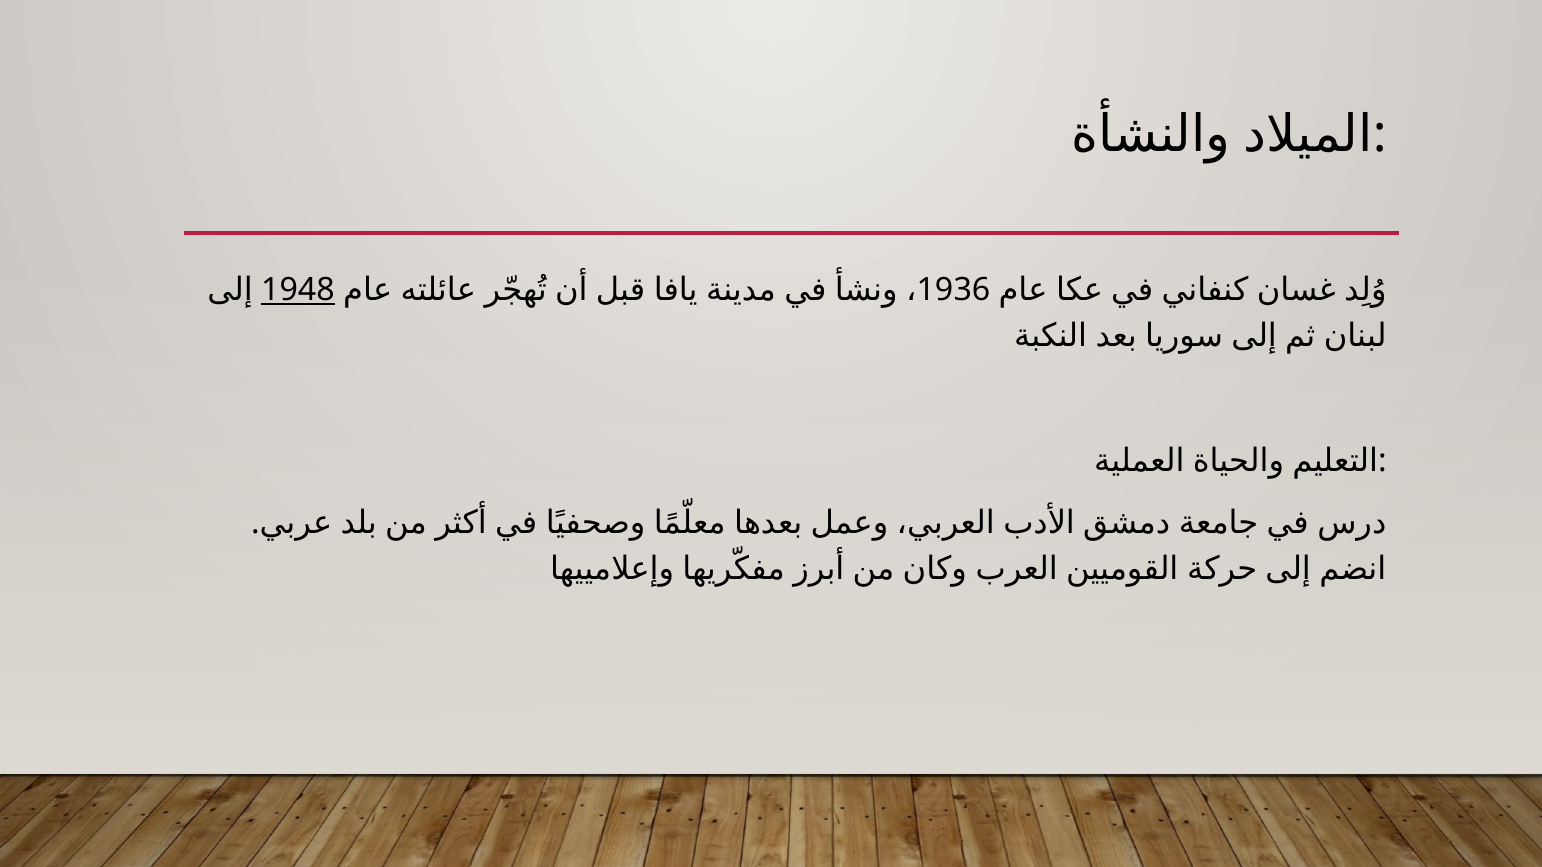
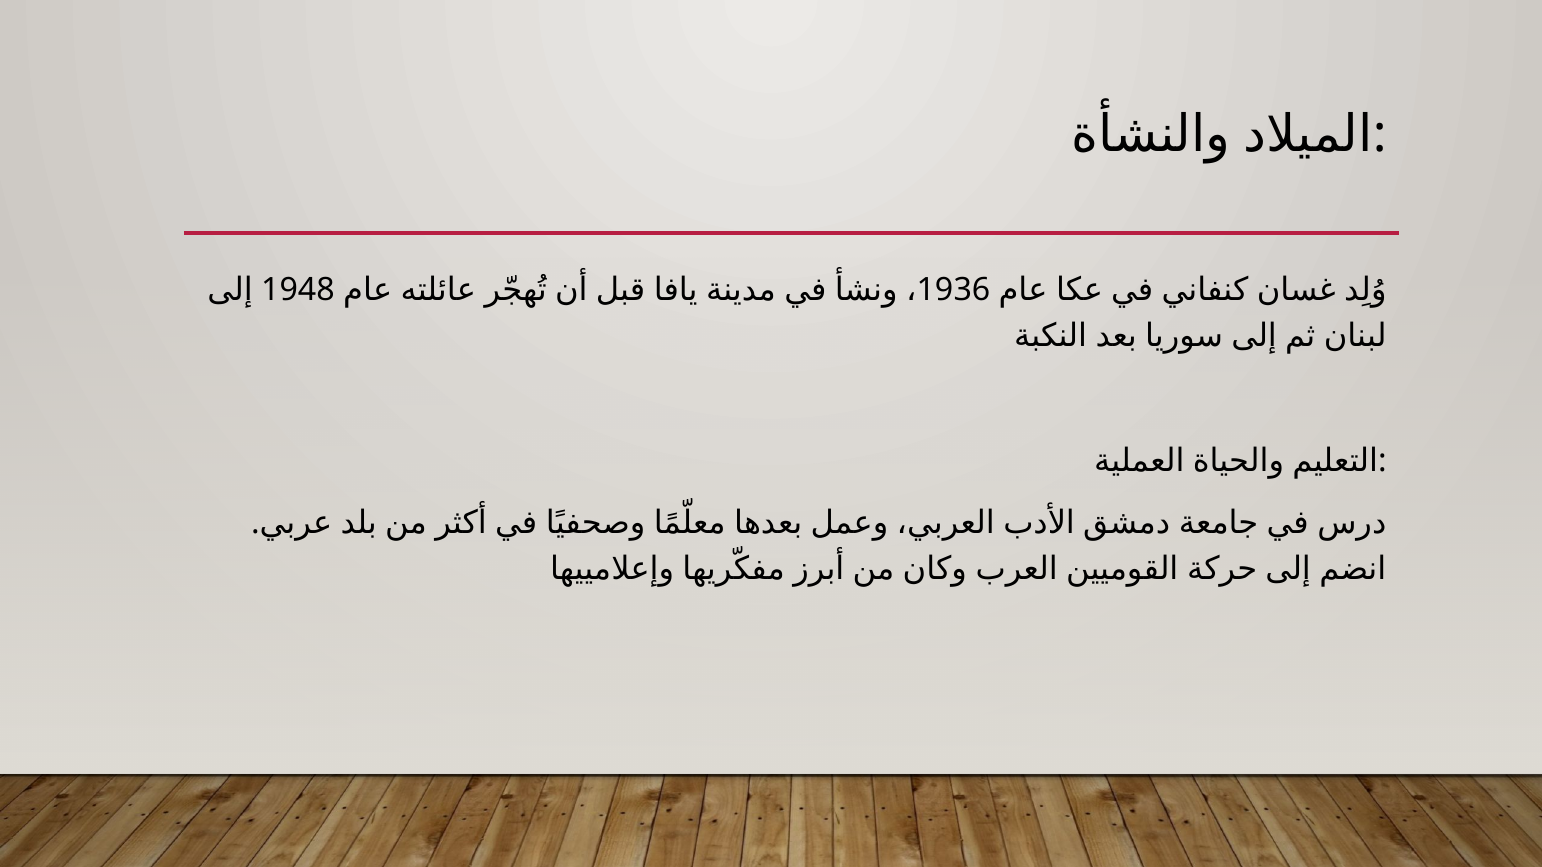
1948 underline: present -> none (298, 290)
